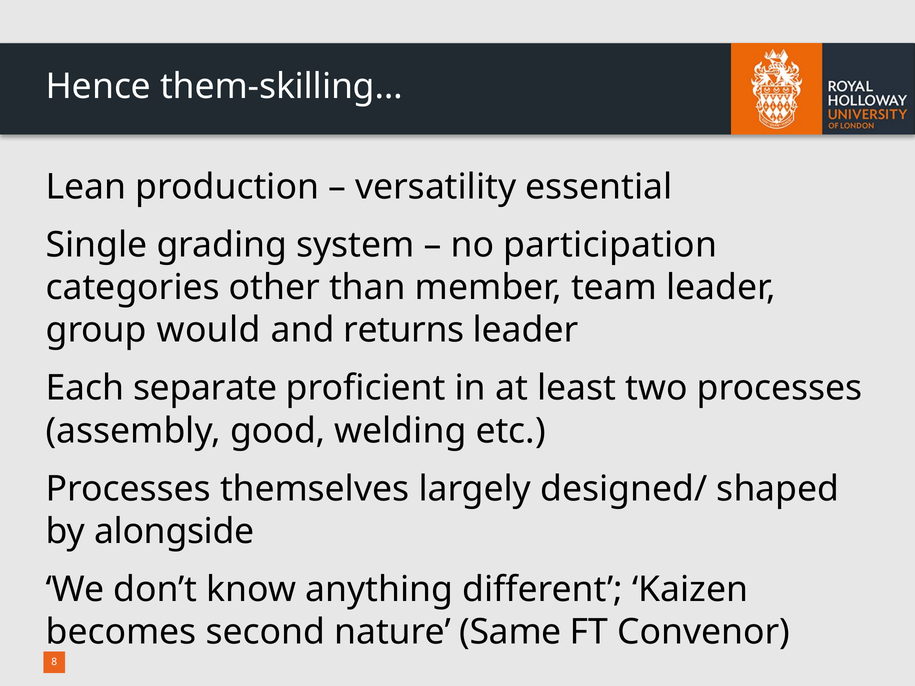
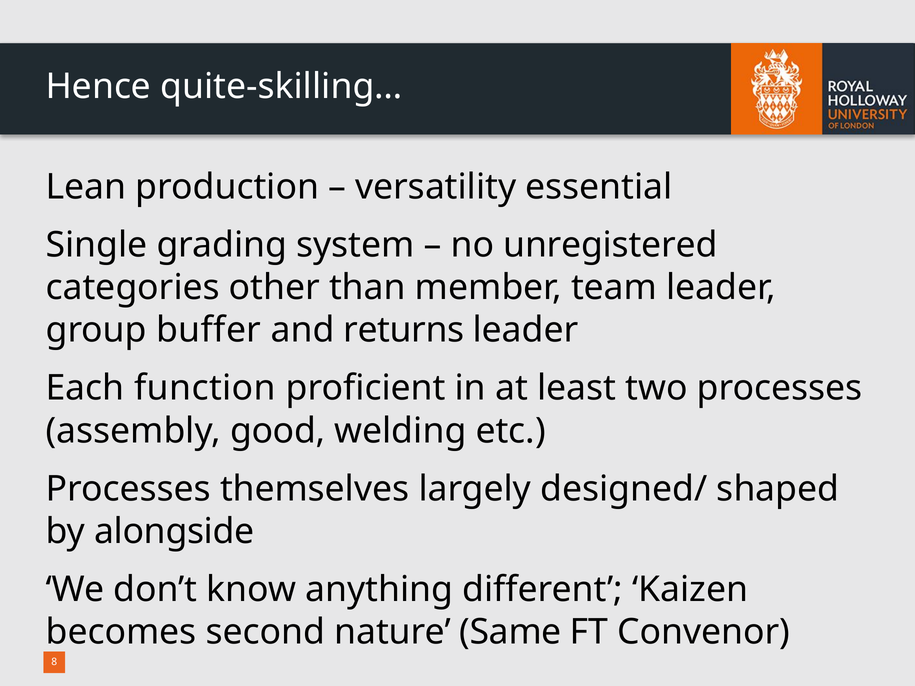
them-skilling…: them-skilling… -> quite-skilling… (281, 87)
participation: participation -> unregistered (610, 245)
would: would -> buffer (209, 330)
separate: separate -> function (205, 388)
